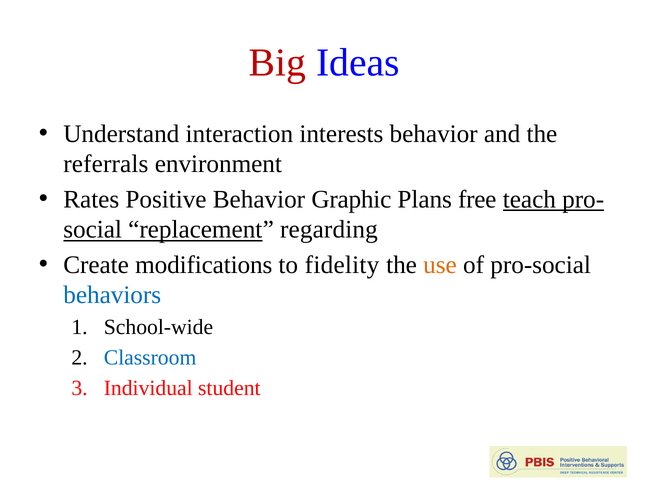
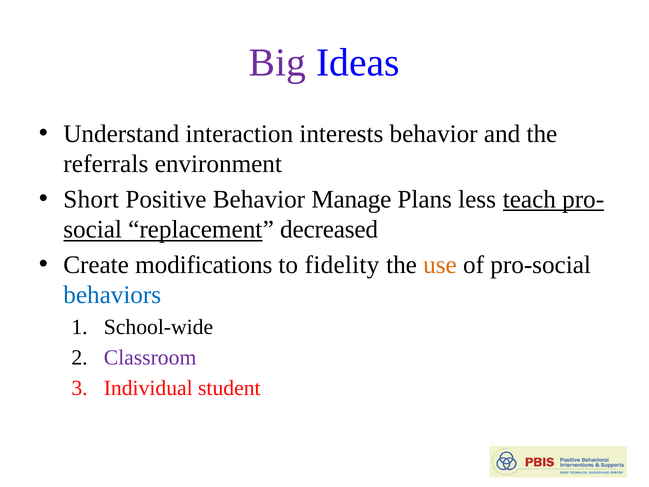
Big colour: red -> purple (278, 63)
Rates: Rates -> Short (91, 199)
Graphic: Graphic -> Manage (351, 199)
free: free -> less (477, 199)
regarding: regarding -> decreased (329, 229)
Classroom colour: blue -> purple (150, 357)
